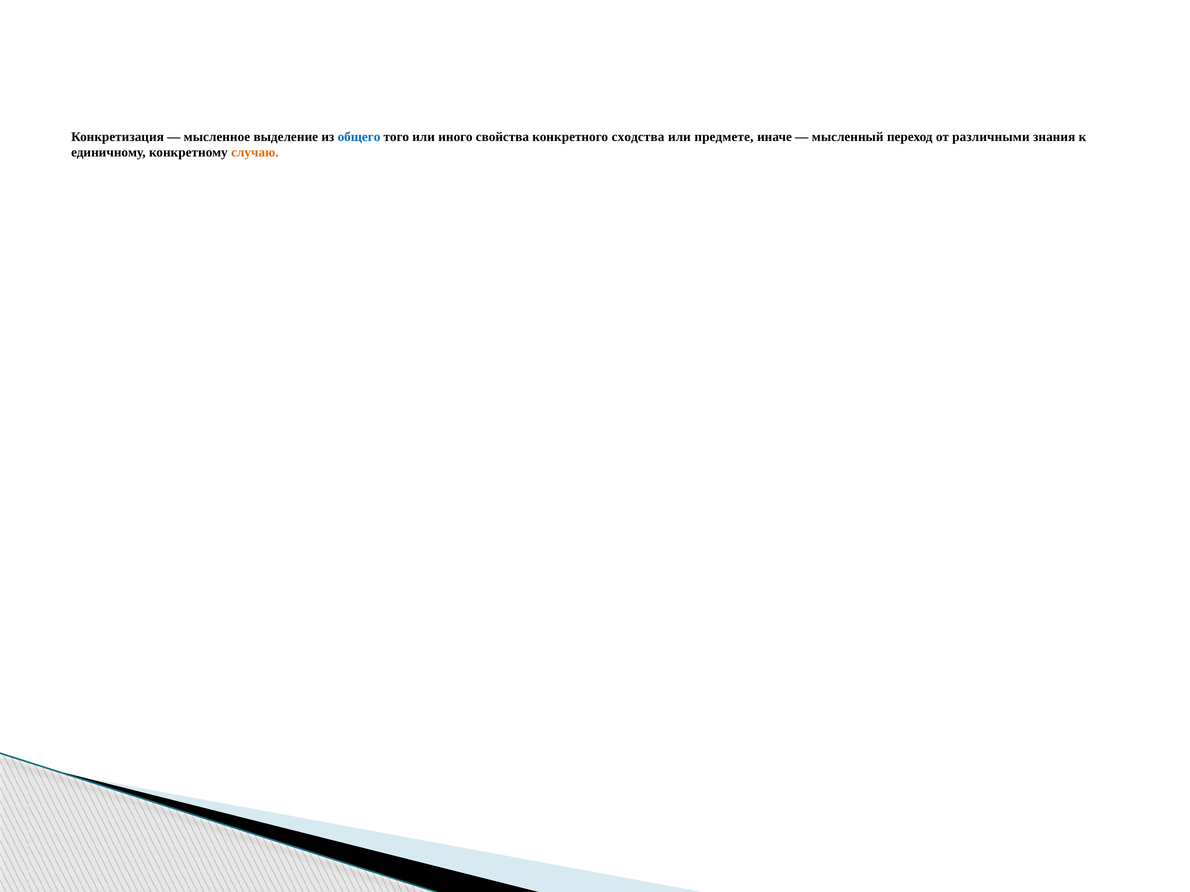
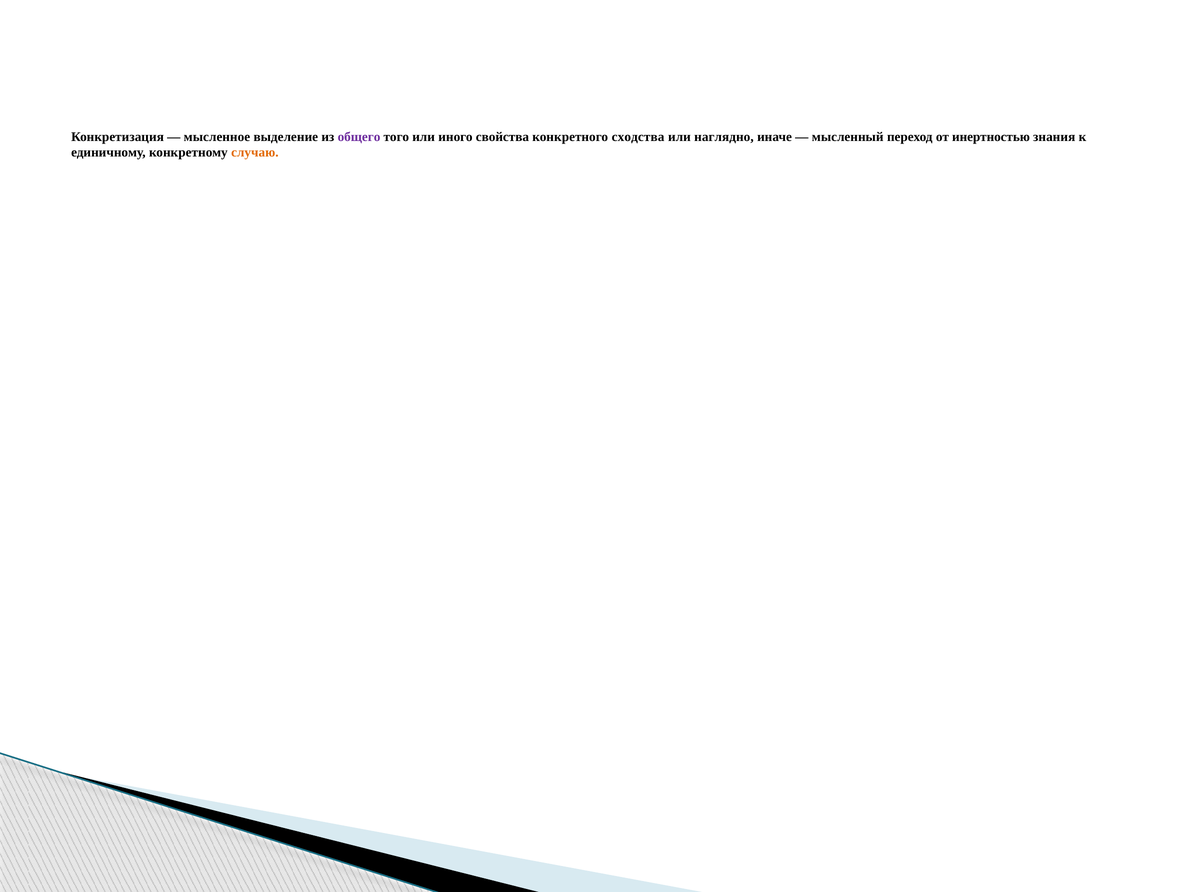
общего colour: blue -> purple (359, 137)
предмете: предмете -> наглядно (724, 137)
различными: различными -> инертностью (991, 137)
